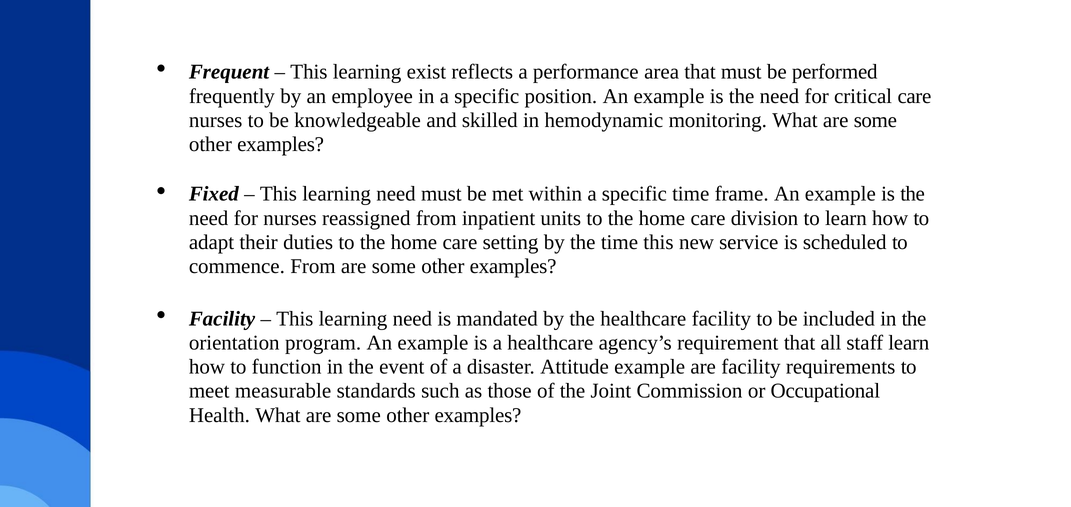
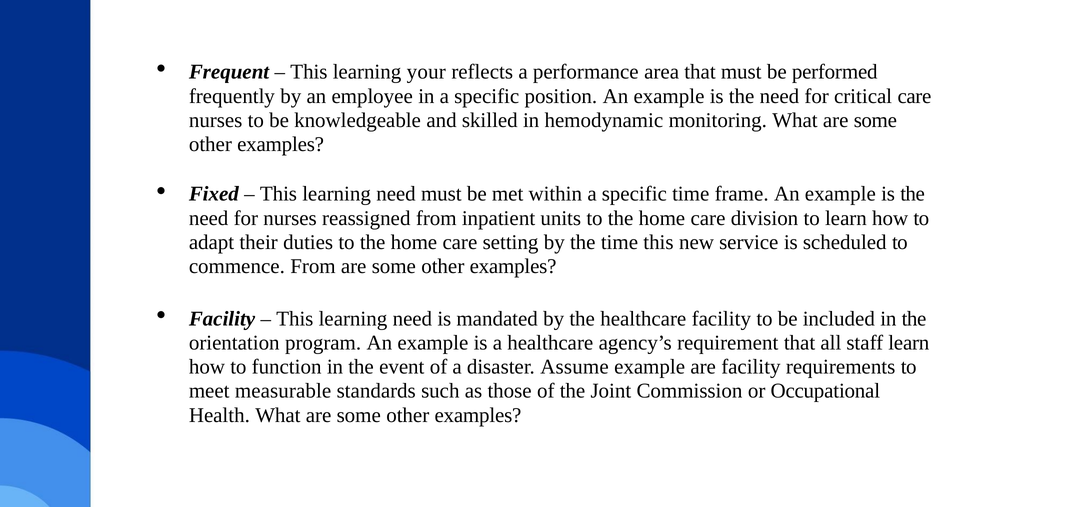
exist: exist -> your (426, 72)
Attitude: Attitude -> Assume (574, 367)
